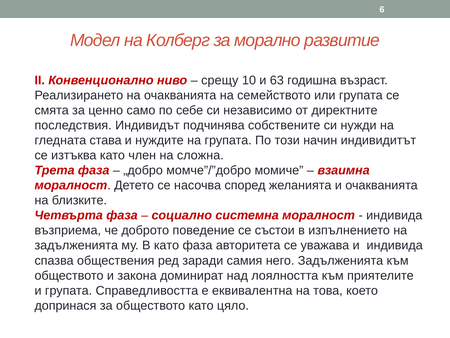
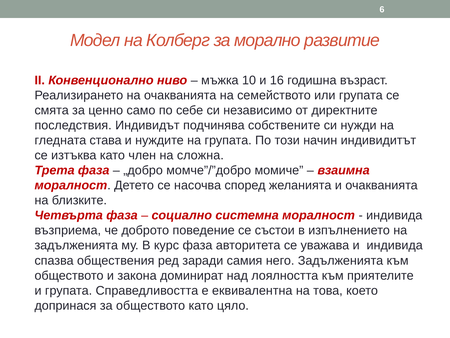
срещу: срещу -> мъжка (220, 80)
63: 63 -> 16 (277, 80)
В като: като -> курс (166, 245)
